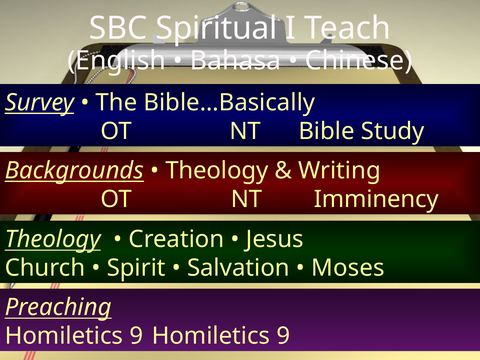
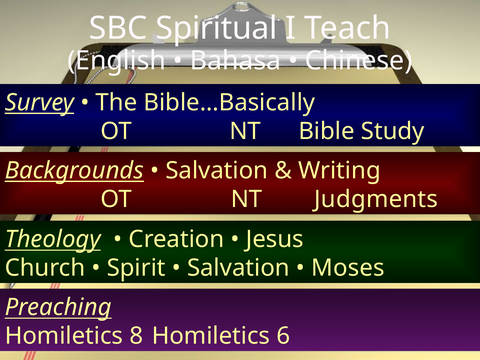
Theology: Theology -> Salvation (217, 170)
Imminency: Imminency -> Judgments (376, 199)
9: 9 -> 8 (136, 336)
9: 9 -> 6 (283, 336)
